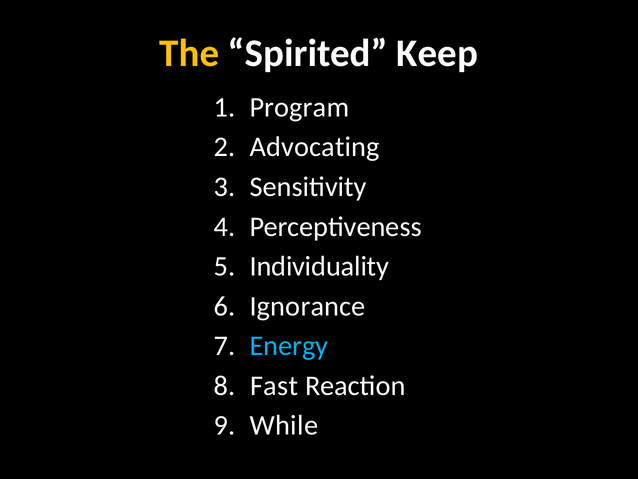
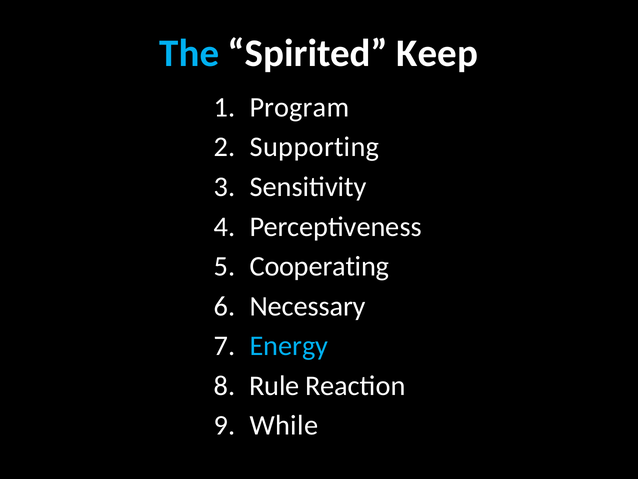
The colour: yellow -> light blue (189, 53)
Advocating: Advocating -> Supporting (315, 147)
Individuality: Individuality -> Cooperating (319, 266)
Ignorance: Ignorance -> Necessary (308, 306)
Fast: Fast -> Rule (274, 385)
